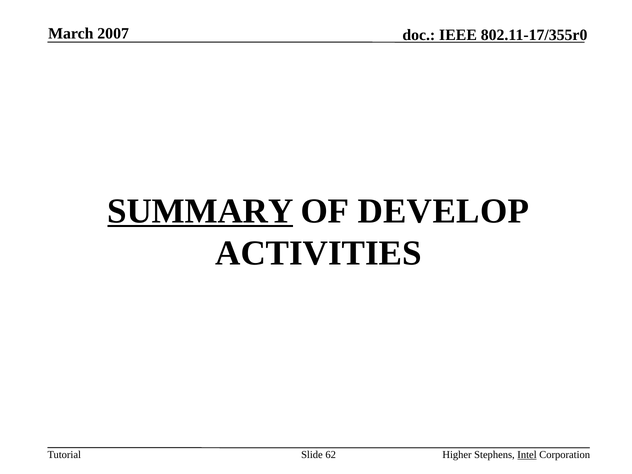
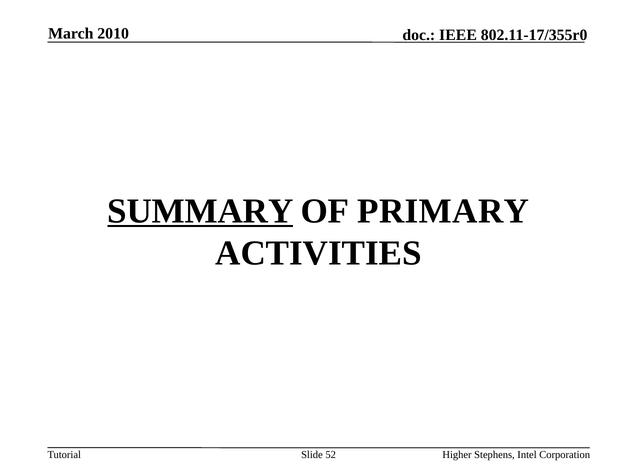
2007: 2007 -> 2010 (113, 34)
DEVELOP: DEVELOP -> PRIMARY (443, 211)
62: 62 -> 52 (331, 455)
Intel underline: present -> none (527, 455)
